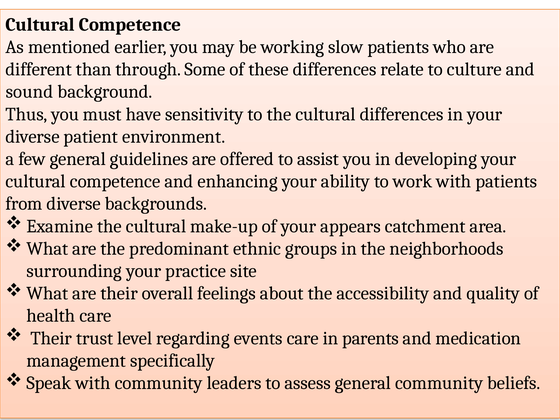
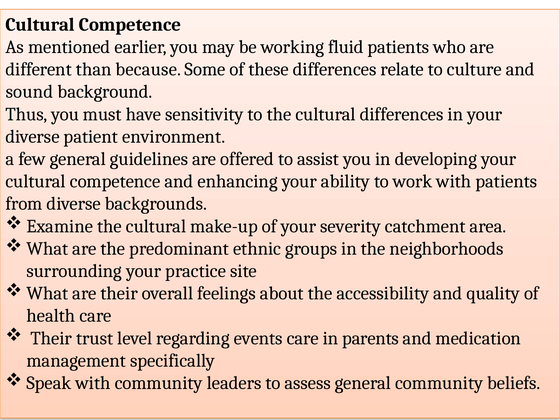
slow: slow -> fluid (346, 47)
through: through -> because (148, 69)
appears: appears -> severity (350, 226)
